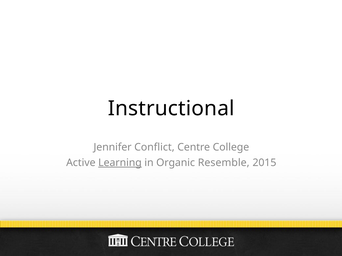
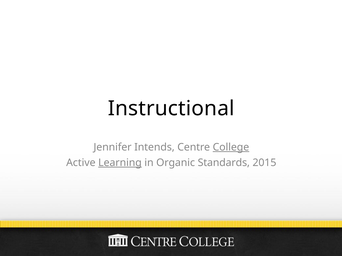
Conflict: Conflict -> Intends (154, 147)
College underline: none -> present (231, 147)
Resemble: Resemble -> Standards (224, 163)
